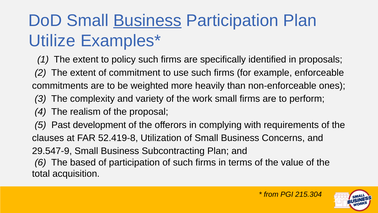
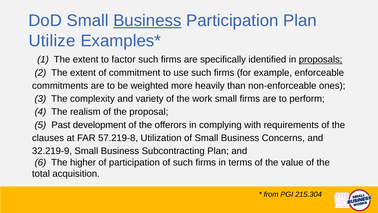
policy: policy -> factor (124, 60)
proposals underline: none -> present (321, 60)
52.419-8: 52.419-8 -> 57.219-8 (118, 138)
29.547-9: 29.547-9 -> 32.219-9 (52, 151)
based: based -> higher (83, 162)
